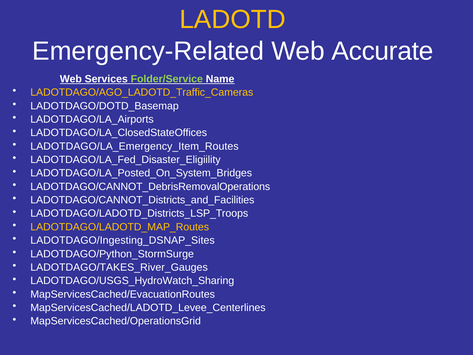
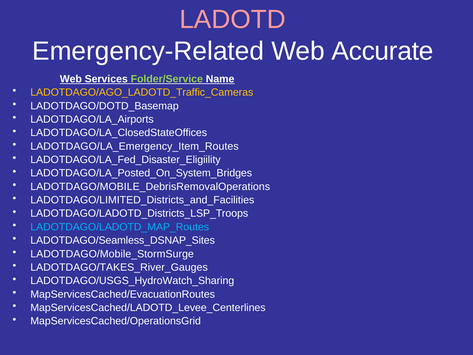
LADOTD colour: yellow -> pink (233, 20)
LADOTDAGO/CANNOT_DebrisRemovalOperations: LADOTDAGO/CANNOT_DebrisRemovalOperations -> LADOTDAGO/MOBILE_DebrisRemovalOperations (150, 186)
LADOTDAGO/CANNOT_Districts_and_Facilities: LADOTDAGO/CANNOT_Districts_and_Facilities -> LADOTDAGO/LIMITED_Districts_and_Facilities (142, 200)
LADOTDAGO/LADOTD_MAP_Routes colour: yellow -> light blue (120, 227)
LADOTDAGO/Ingesting_DSNAP_Sites: LADOTDAGO/Ingesting_DSNAP_Sites -> LADOTDAGO/Seamless_DSNAP_Sites (123, 240)
LADOTDAGO/Python_StormSurge: LADOTDAGO/Python_StormSurge -> LADOTDAGO/Mobile_StormSurge (112, 254)
